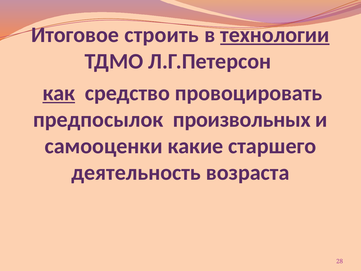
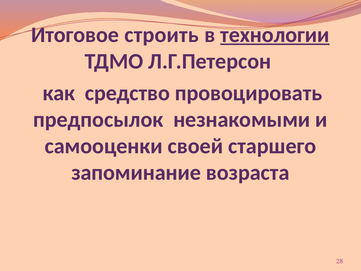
как underline: present -> none (59, 93)
произвольных: произвольных -> незнакомыми (242, 120)
какие: какие -> своей (195, 146)
деятельность: деятельность -> запоминание (136, 172)
